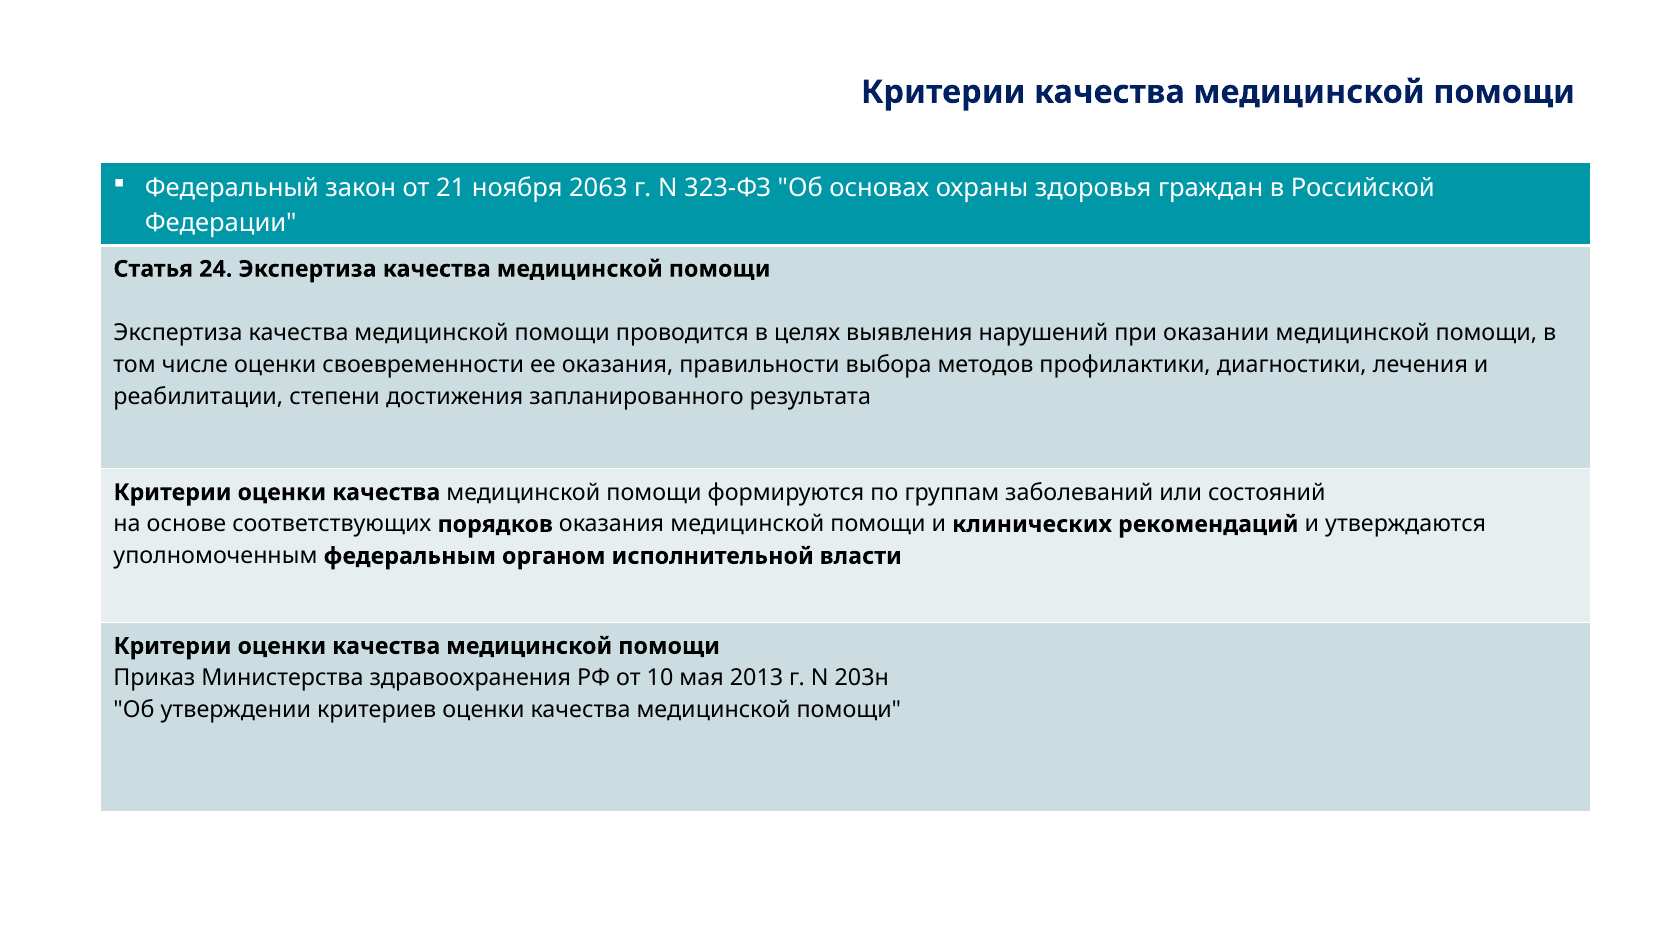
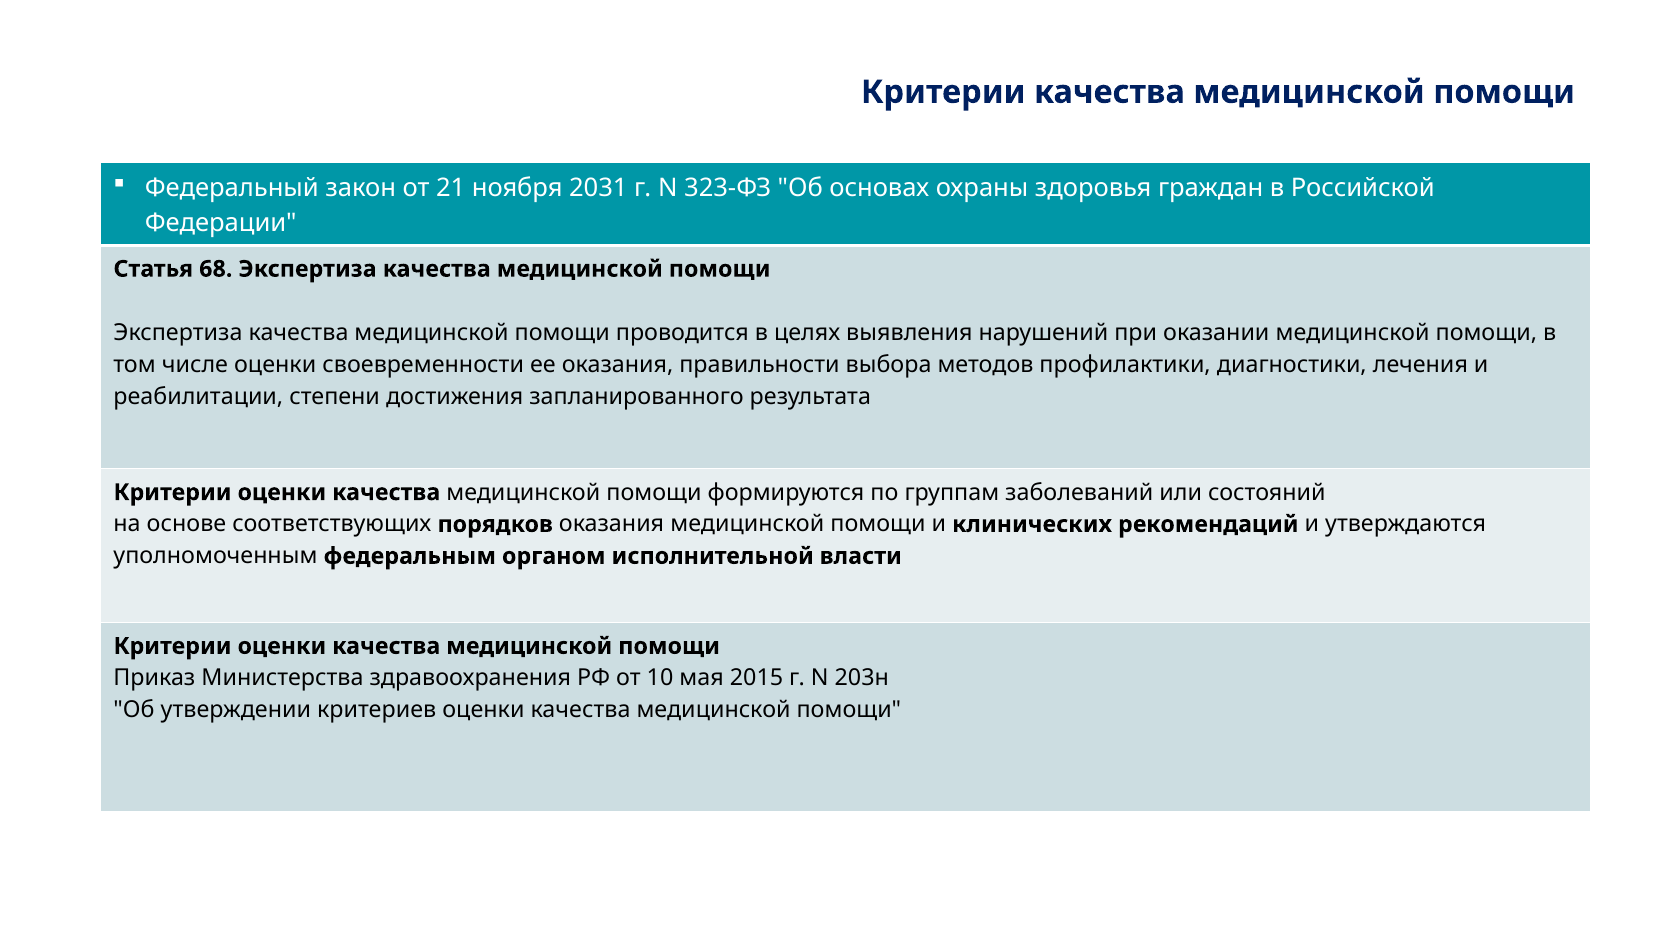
2063: 2063 -> 2031 (598, 188)
24: 24 -> 68 (216, 269)
2013: 2013 -> 2015 (757, 678)
